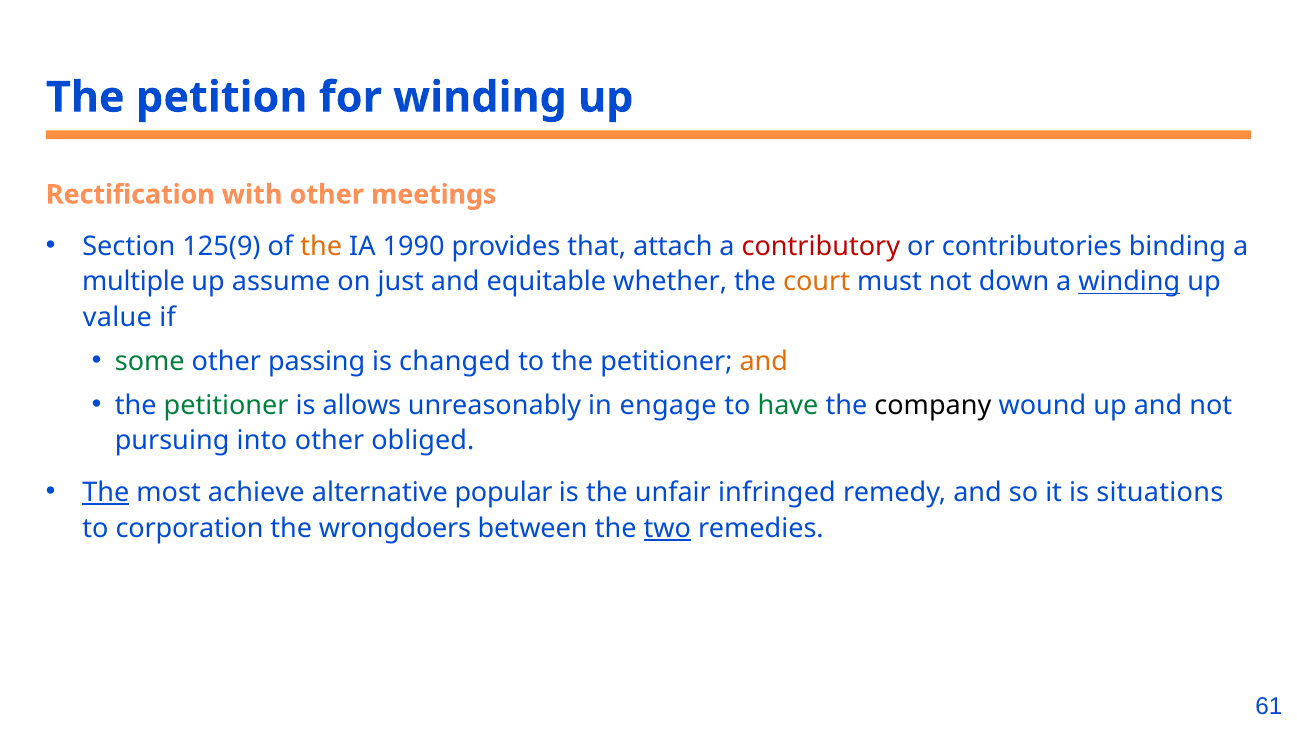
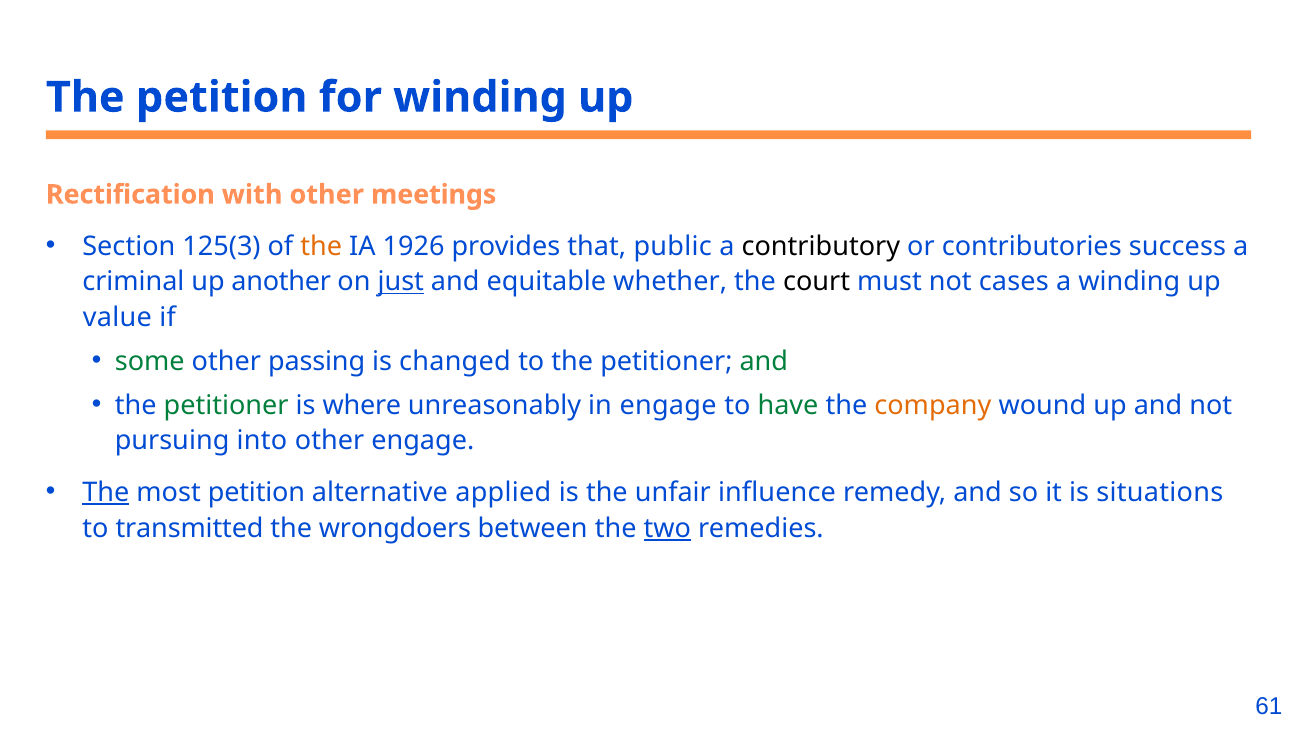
125(9: 125(9 -> 125(3 (222, 247)
1990: 1990 -> 1926 (414, 247)
attach: attach -> public (673, 247)
contributory colour: red -> black (821, 247)
binding: binding -> success (1177, 247)
multiple: multiple -> criminal (133, 282)
assume: assume -> another (281, 282)
just underline: none -> present (401, 282)
court colour: orange -> black (817, 282)
down: down -> cases (1014, 282)
winding underline: present -> none (1129, 282)
and colour: orange -> green (764, 362)
allows: allows -> where (362, 405)
company colour: black -> orange (933, 405)
other obliged: obliged -> engage (423, 441)
most achieve: achieve -> petition (256, 493)
popular: popular -> applied (503, 493)
infringed: infringed -> influence (777, 493)
corporation: corporation -> transmitted (190, 529)
